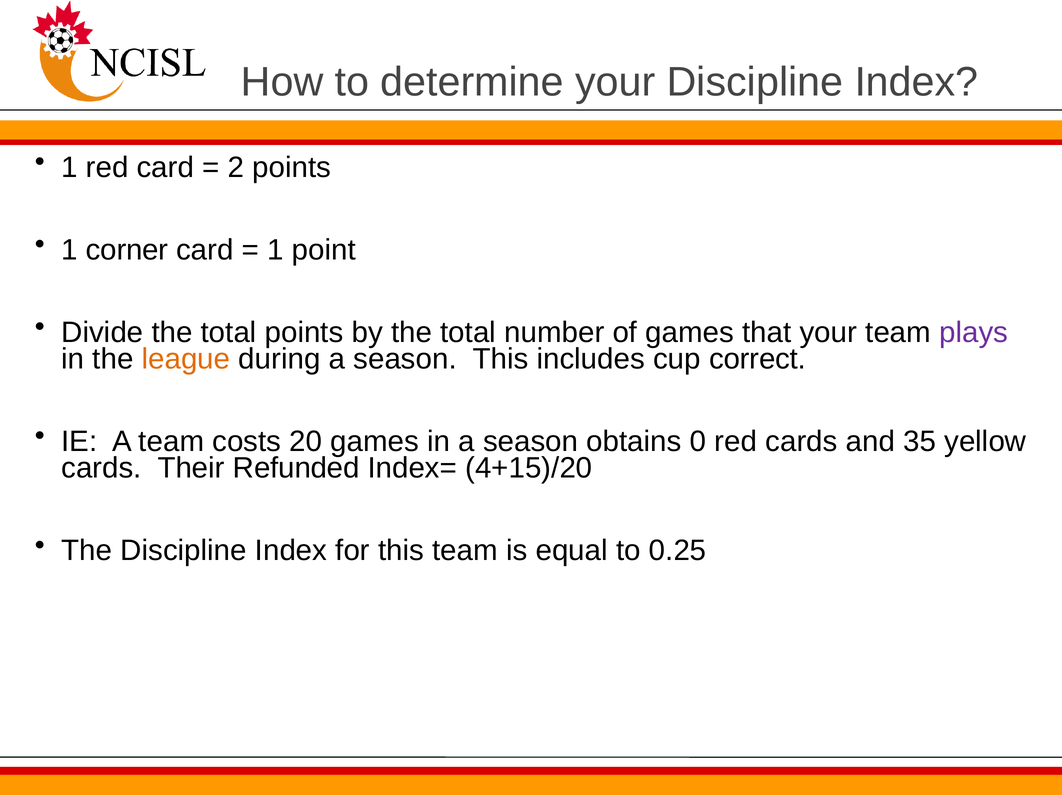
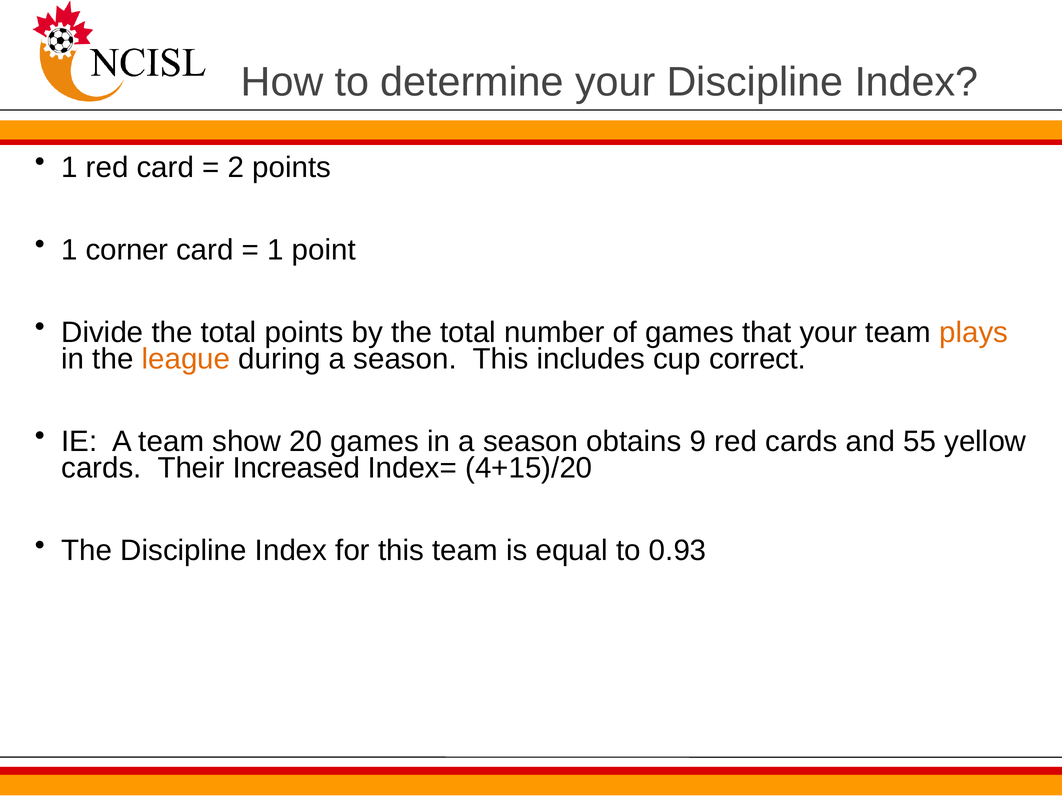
plays colour: purple -> orange (974, 333)
costs: costs -> show (247, 442)
0: 0 -> 9 (698, 442)
35: 35 -> 55 (920, 442)
Refunded: Refunded -> Increased (296, 468)
0.25: 0.25 -> 0.93 (678, 551)
